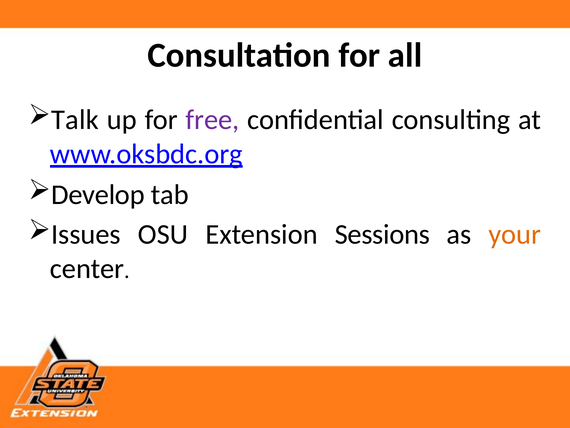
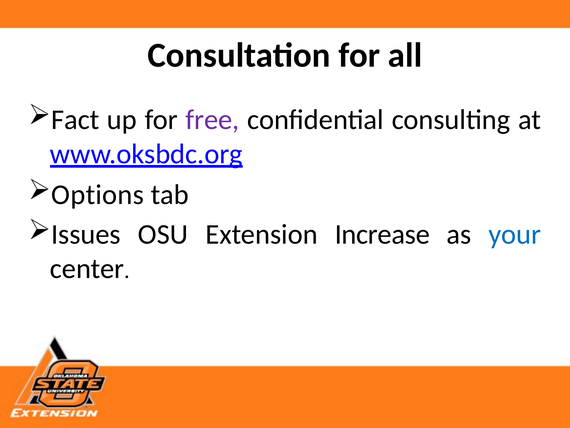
Talk: Talk -> Fact (75, 120)
Develop: Develop -> Options (98, 194)
Sessions: Sessions -> Increase (382, 234)
your colour: orange -> blue (515, 234)
